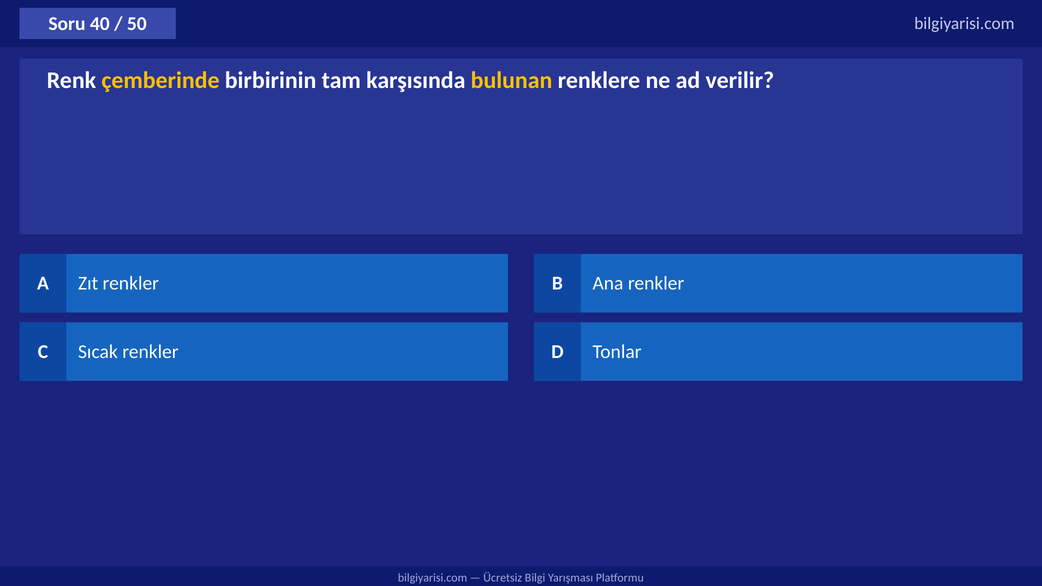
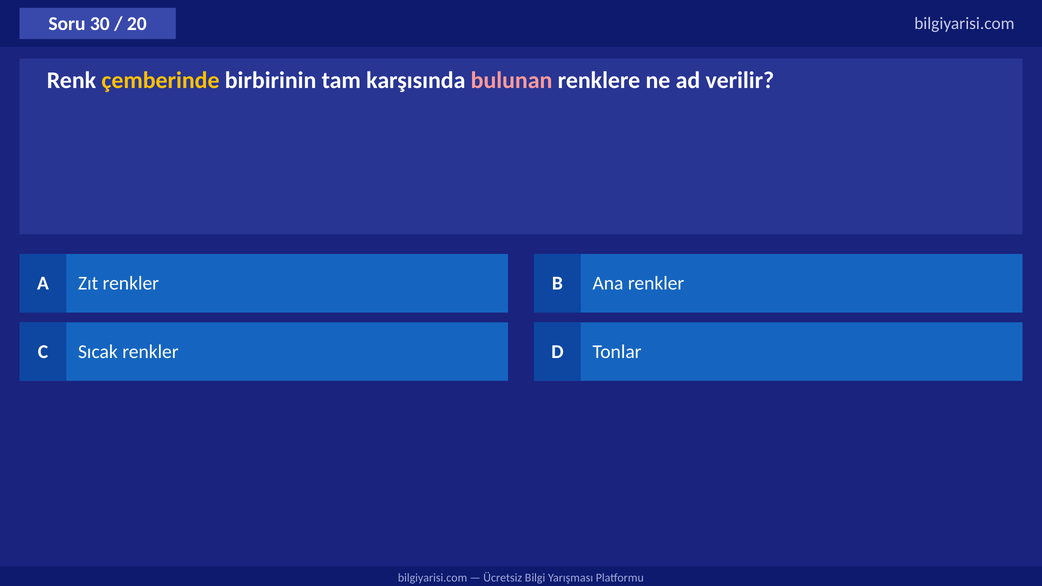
40: 40 -> 30 (100, 24)
50: 50 -> 20 (137, 24)
bulunan colour: yellow -> pink (512, 80)
